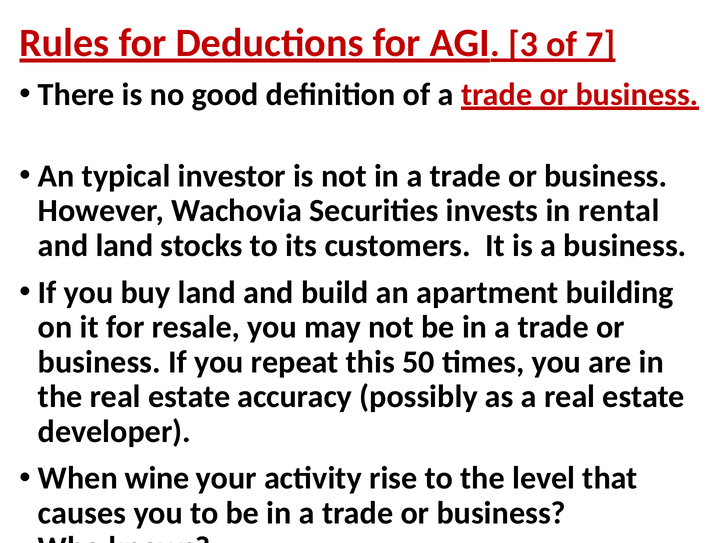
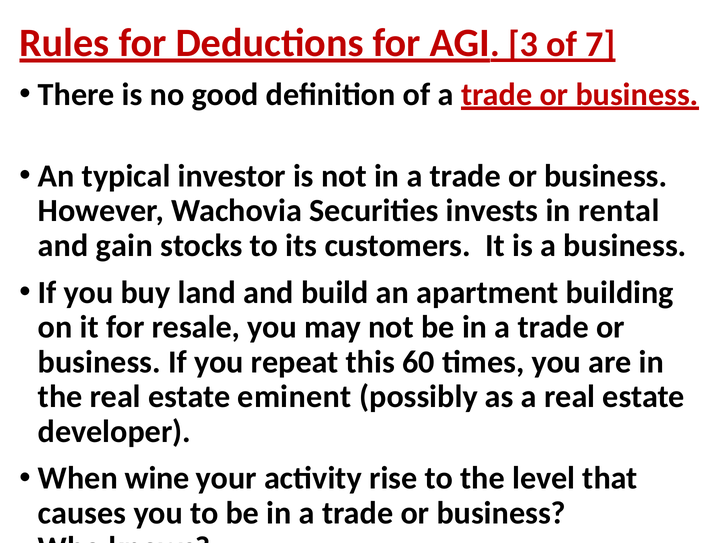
and land: land -> gain (124, 246)
50: 50 -> 60 (418, 362)
accuracy: accuracy -> eminent (294, 397)
